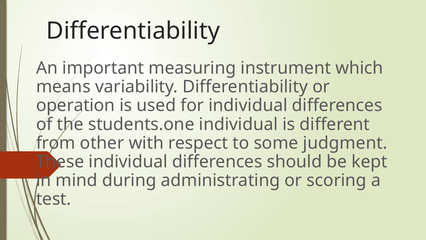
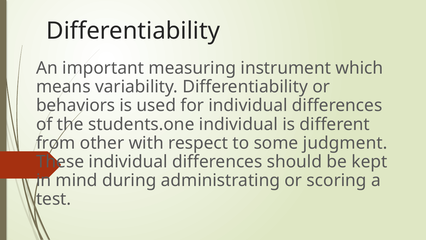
operation: operation -> behaviors (76, 105)
